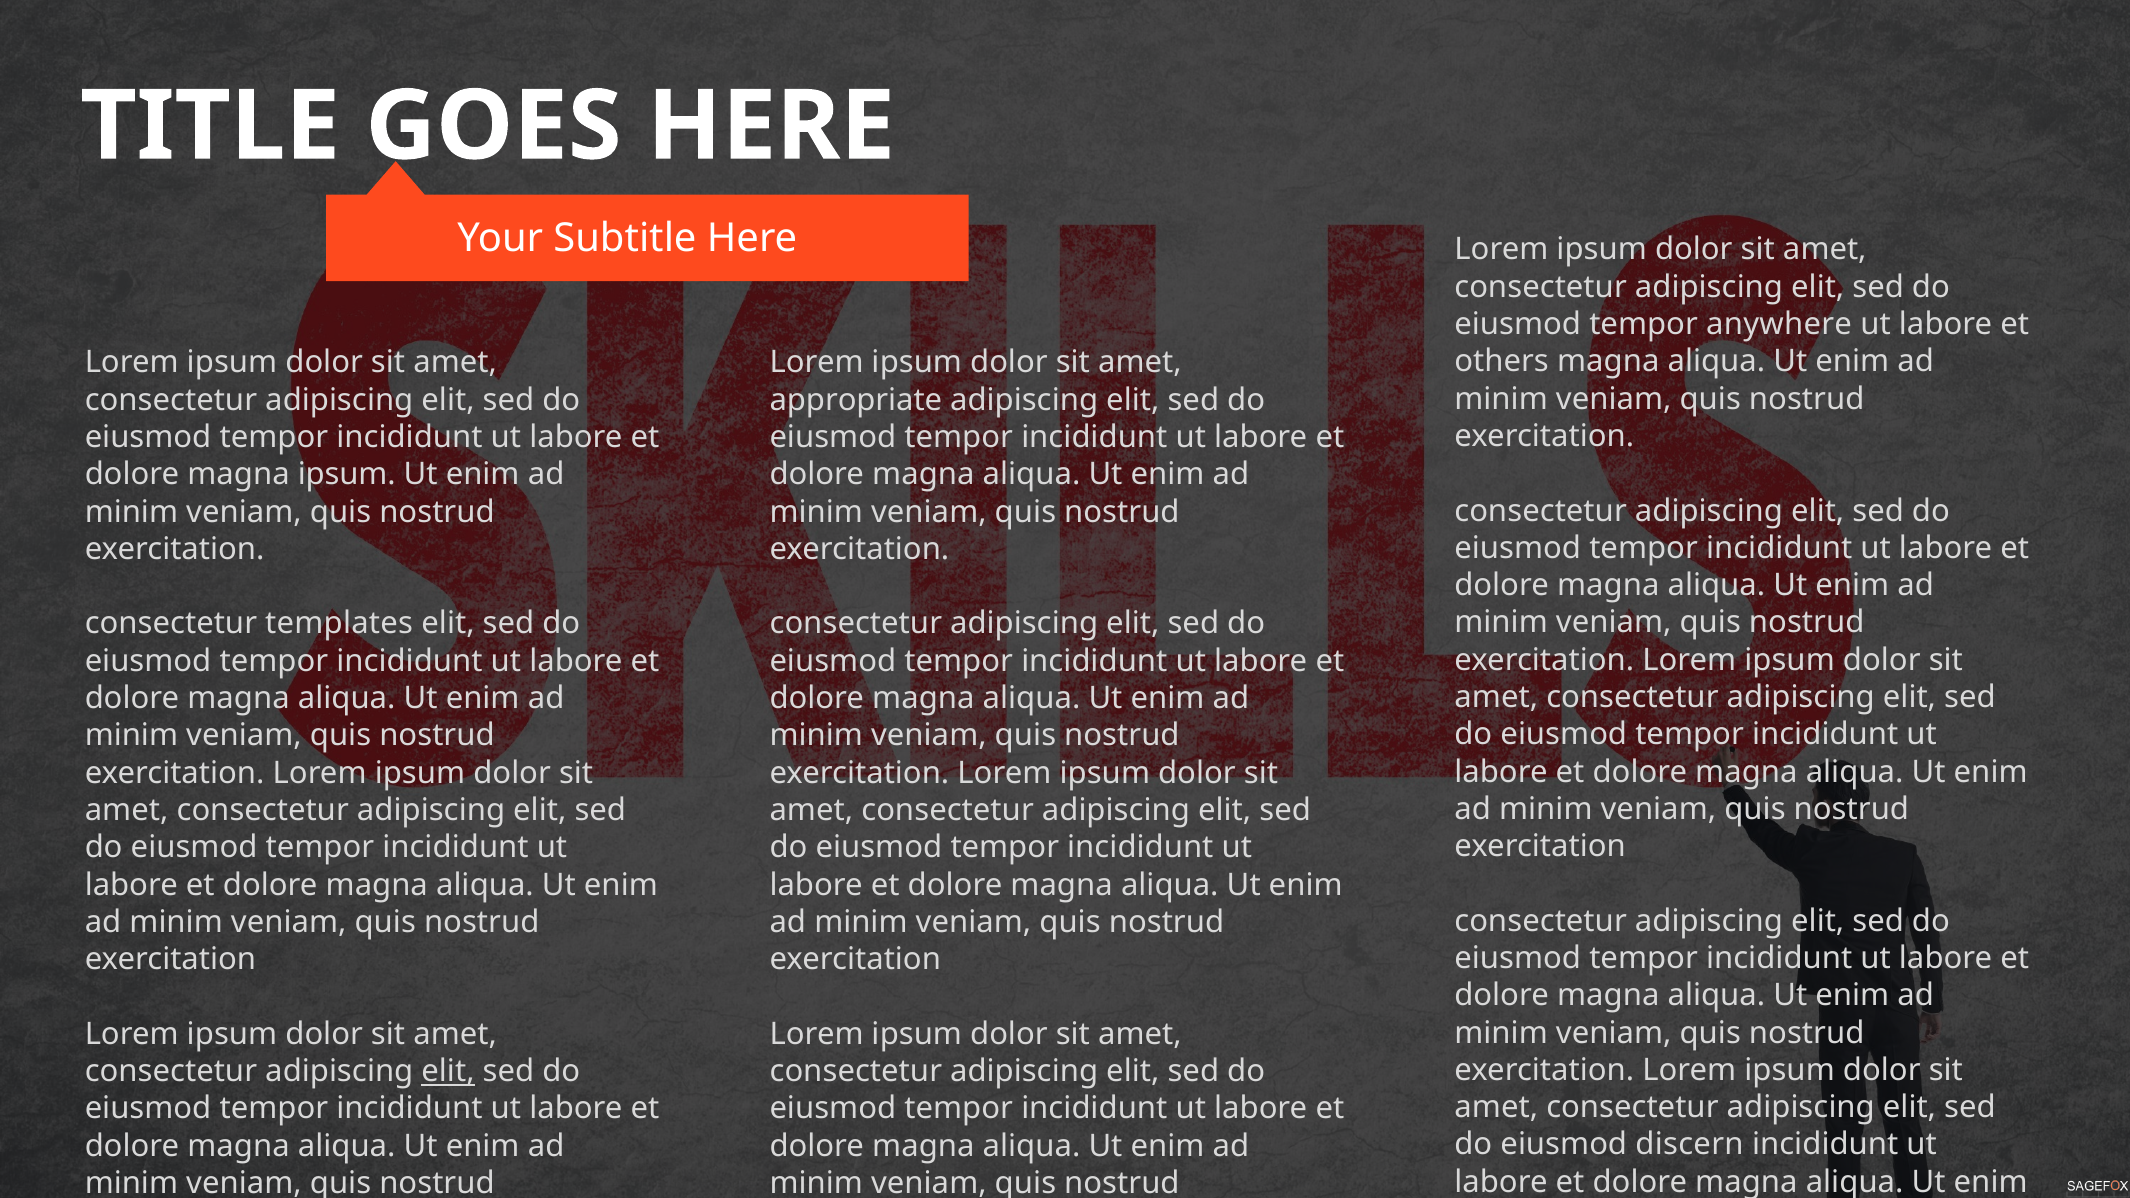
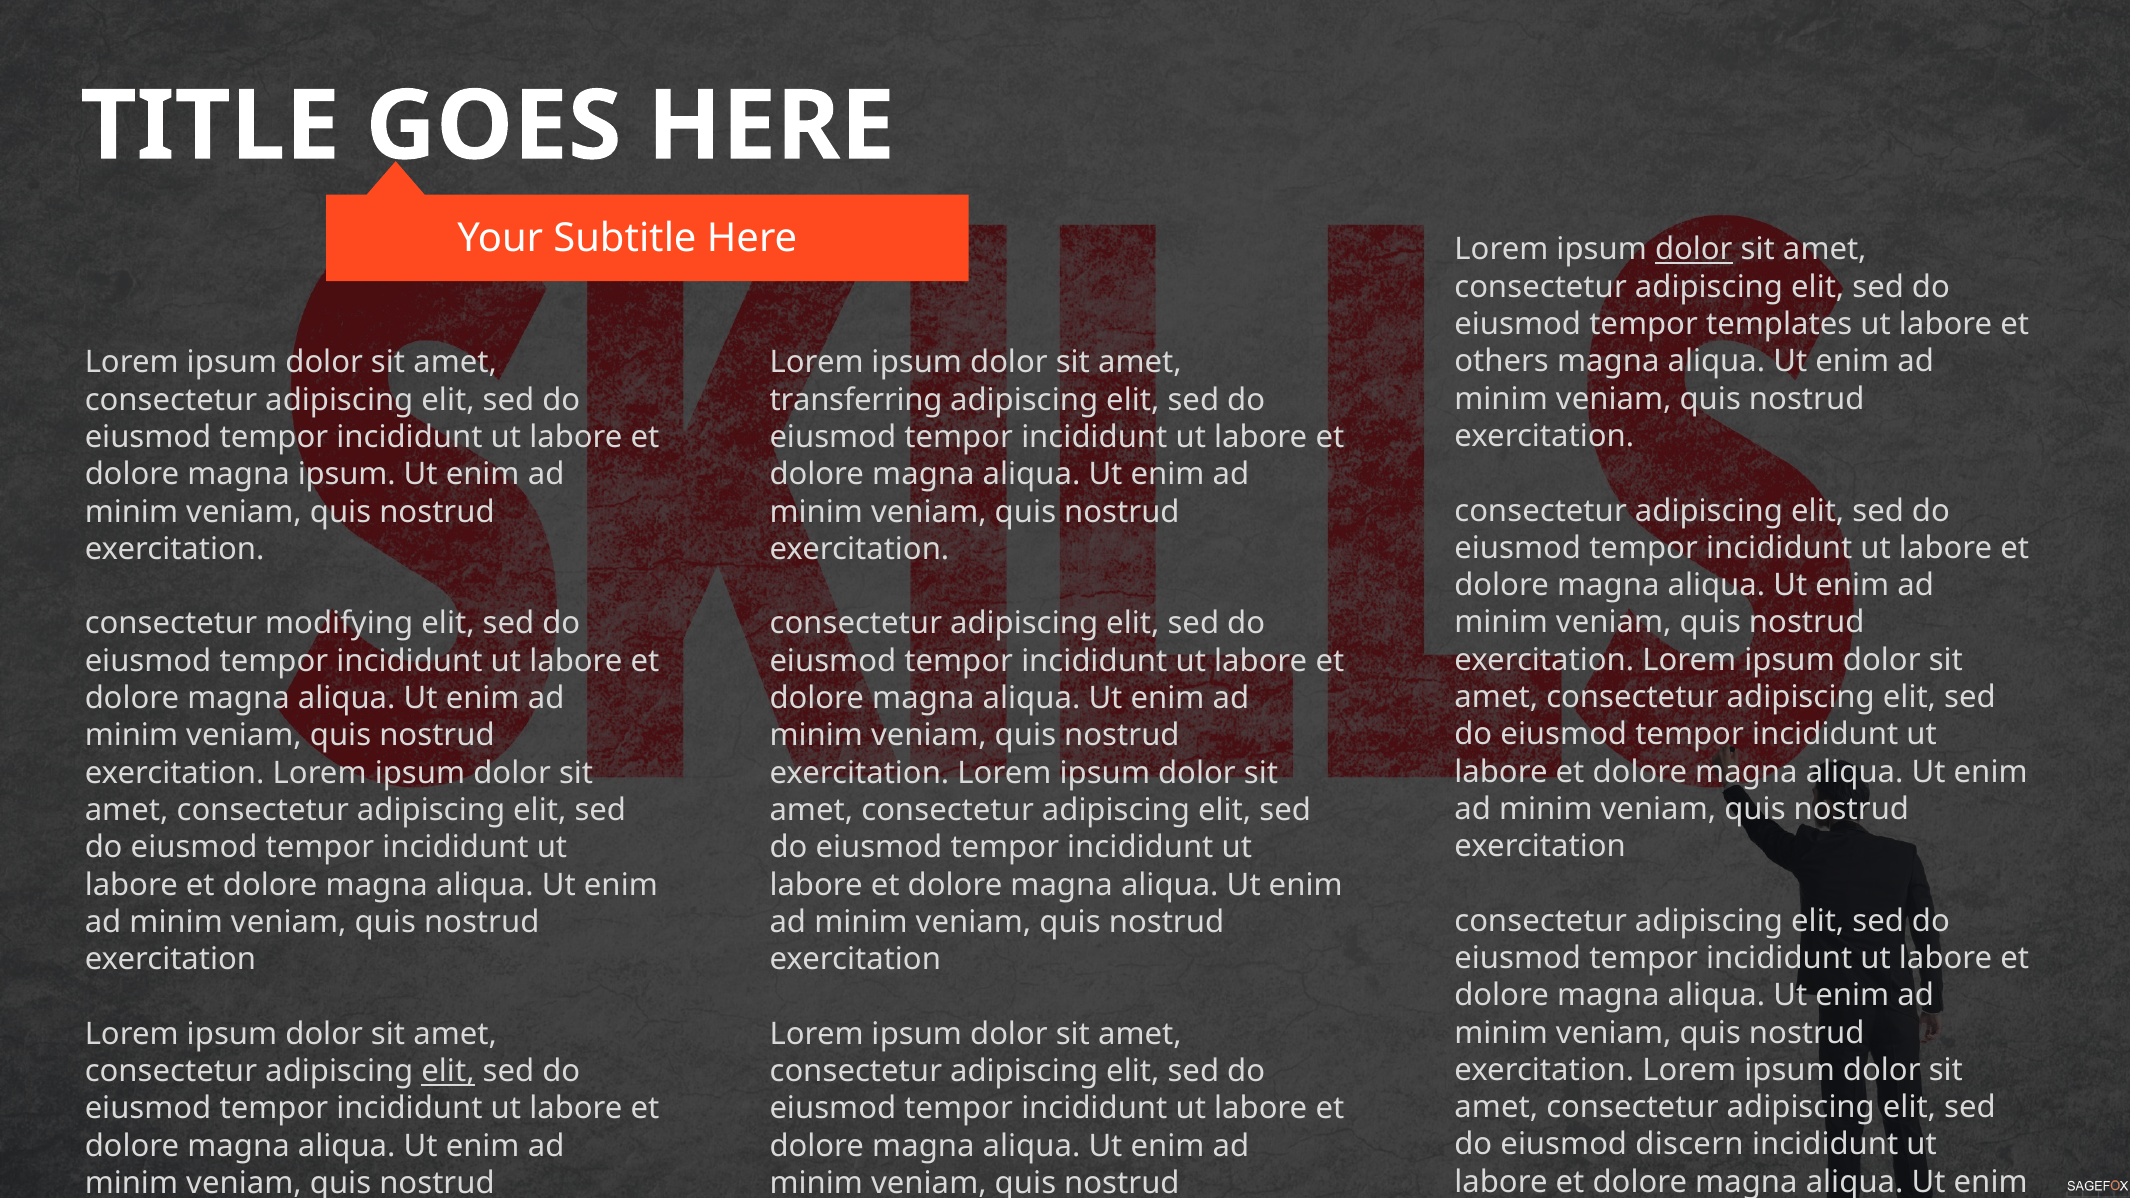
dolor underline: none -> present (1694, 250)
anywhere: anywhere -> templates (1779, 324)
appropriate: appropriate -> transferring (856, 400)
templates: templates -> modifying (339, 624)
